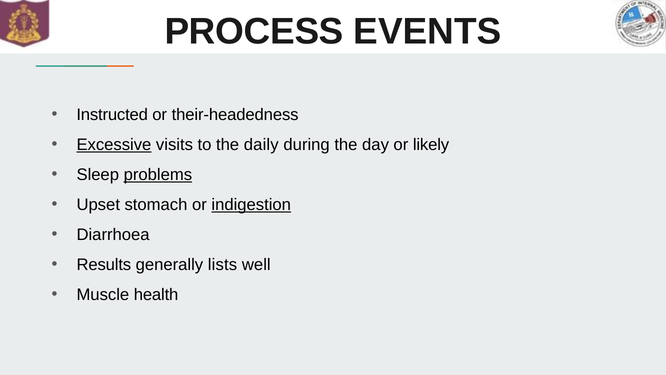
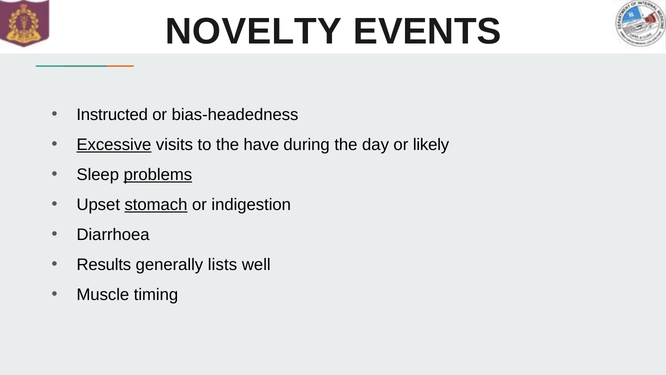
PROCESS: PROCESS -> NOVELTY (254, 31)
their-headedness: their-headedness -> bias-headedness (235, 115)
daily: daily -> have (261, 144)
stomach underline: none -> present (156, 204)
indigestion underline: present -> none (251, 204)
health: health -> timing (156, 294)
